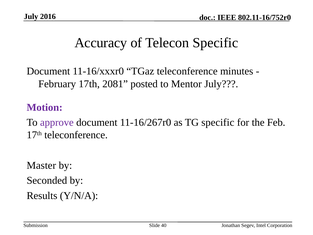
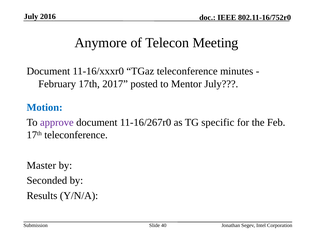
Accuracy: Accuracy -> Anymore (101, 43)
Telecon Specific: Specific -> Meeting (215, 43)
2081: 2081 -> 2017 (115, 84)
Motion colour: purple -> blue (45, 107)
